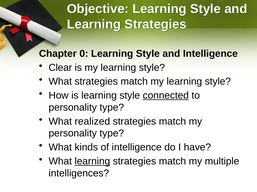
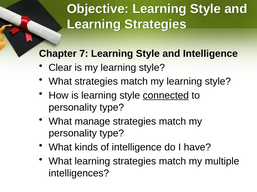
0: 0 -> 7 (84, 54)
realized: realized -> manage (92, 122)
learning underline: present -> none (92, 162)
